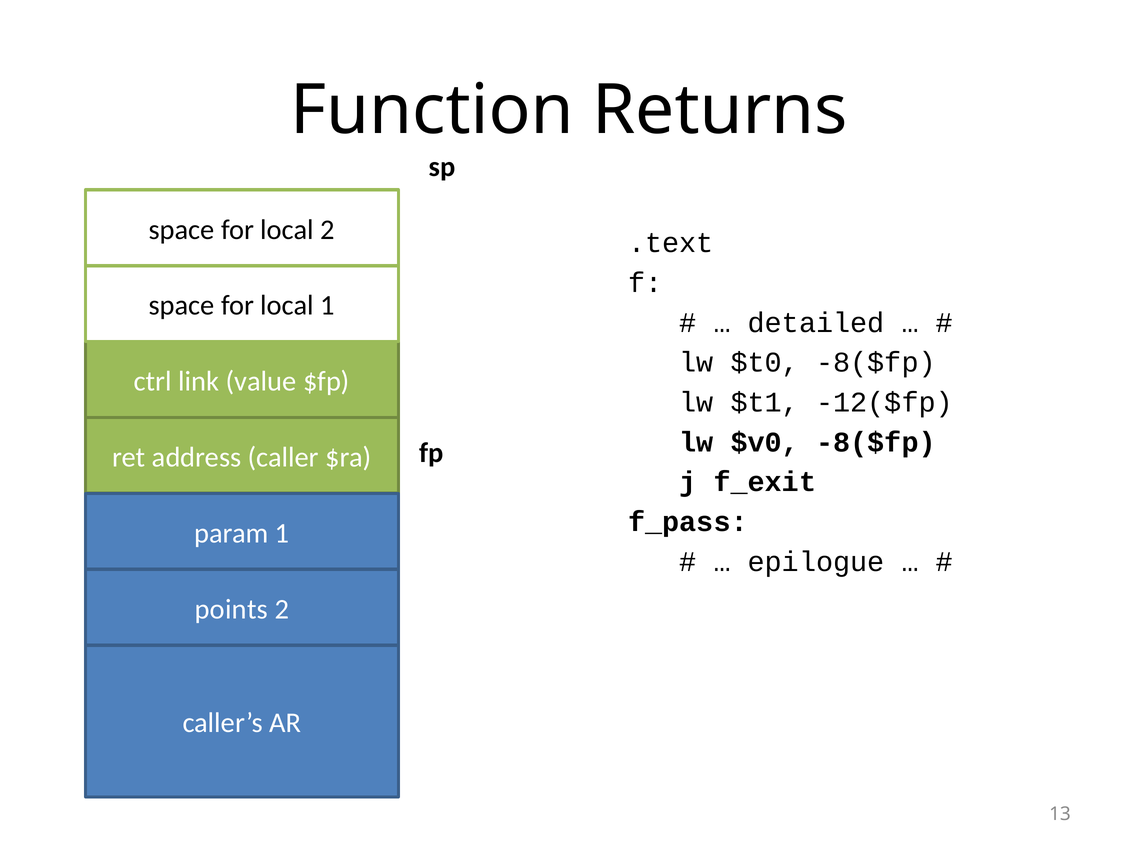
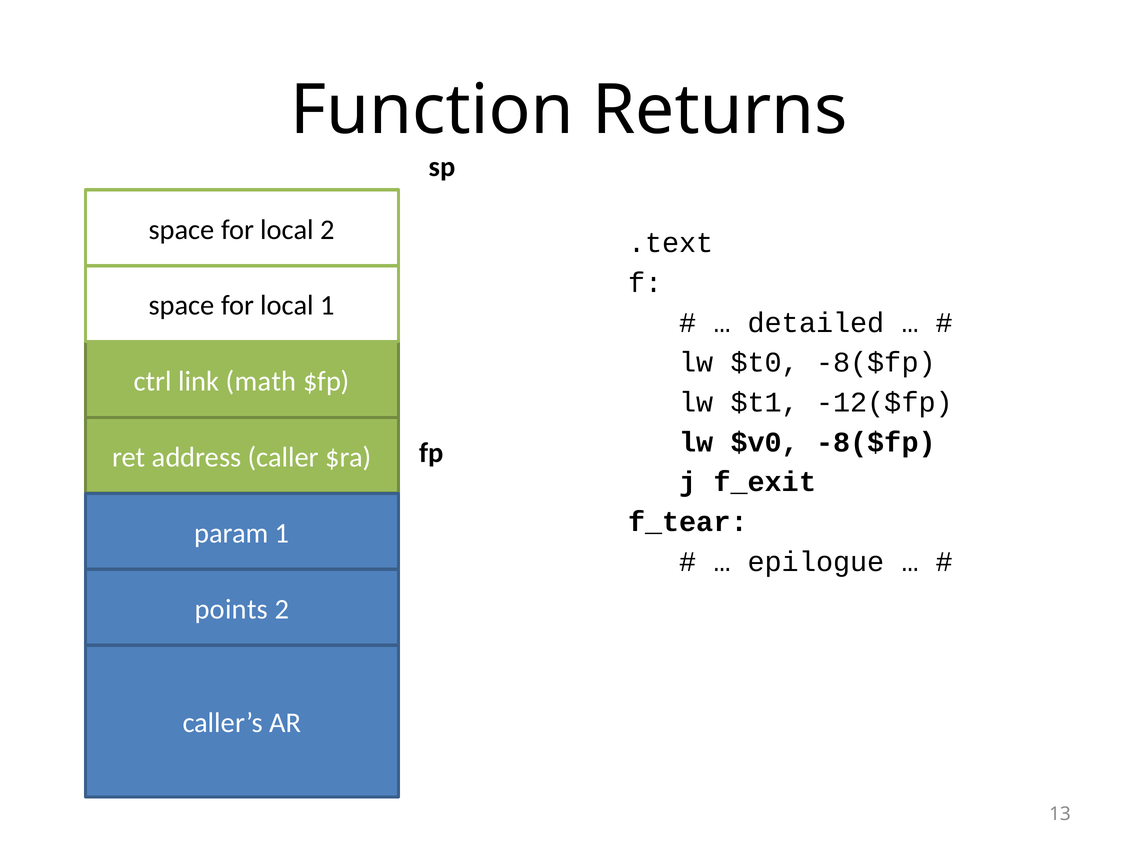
value: value -> math (261, 382)
f_pass: f_pass -> f_tear (688, 522)
